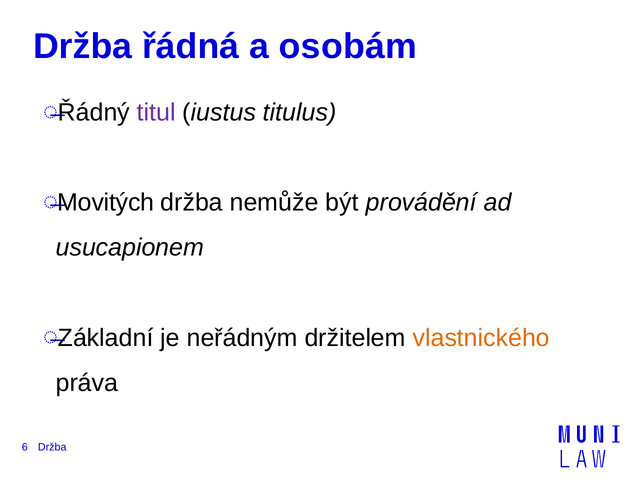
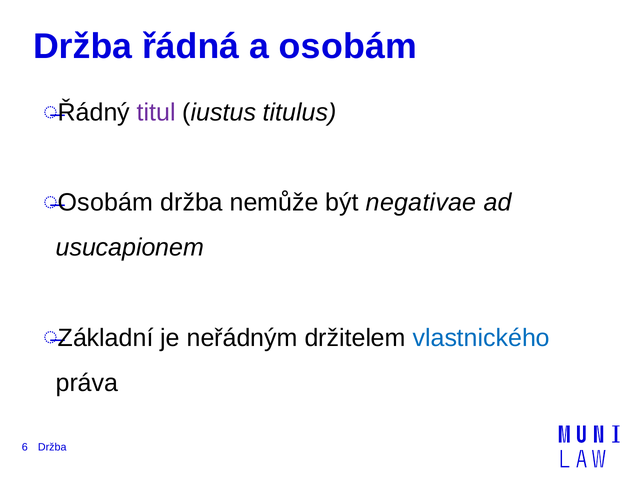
Movitých: Movitých -> Osobám (106, 203)
provádění: provádění -> negativae (421, 203)
vlastnického colour: orange -> blue (481, 338)
